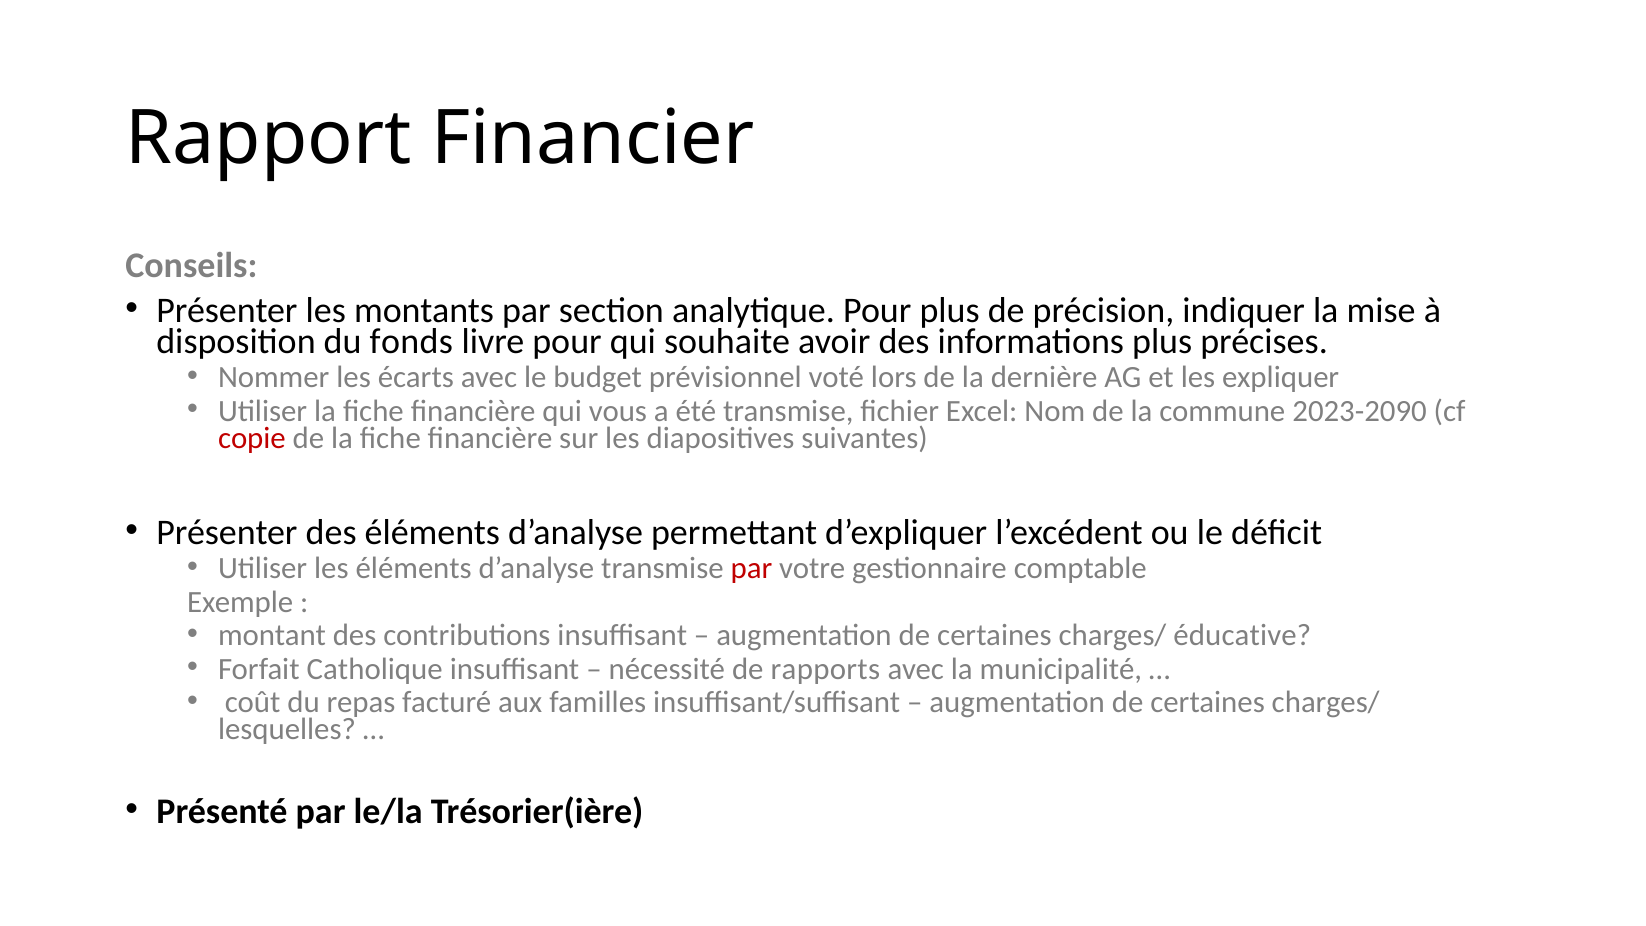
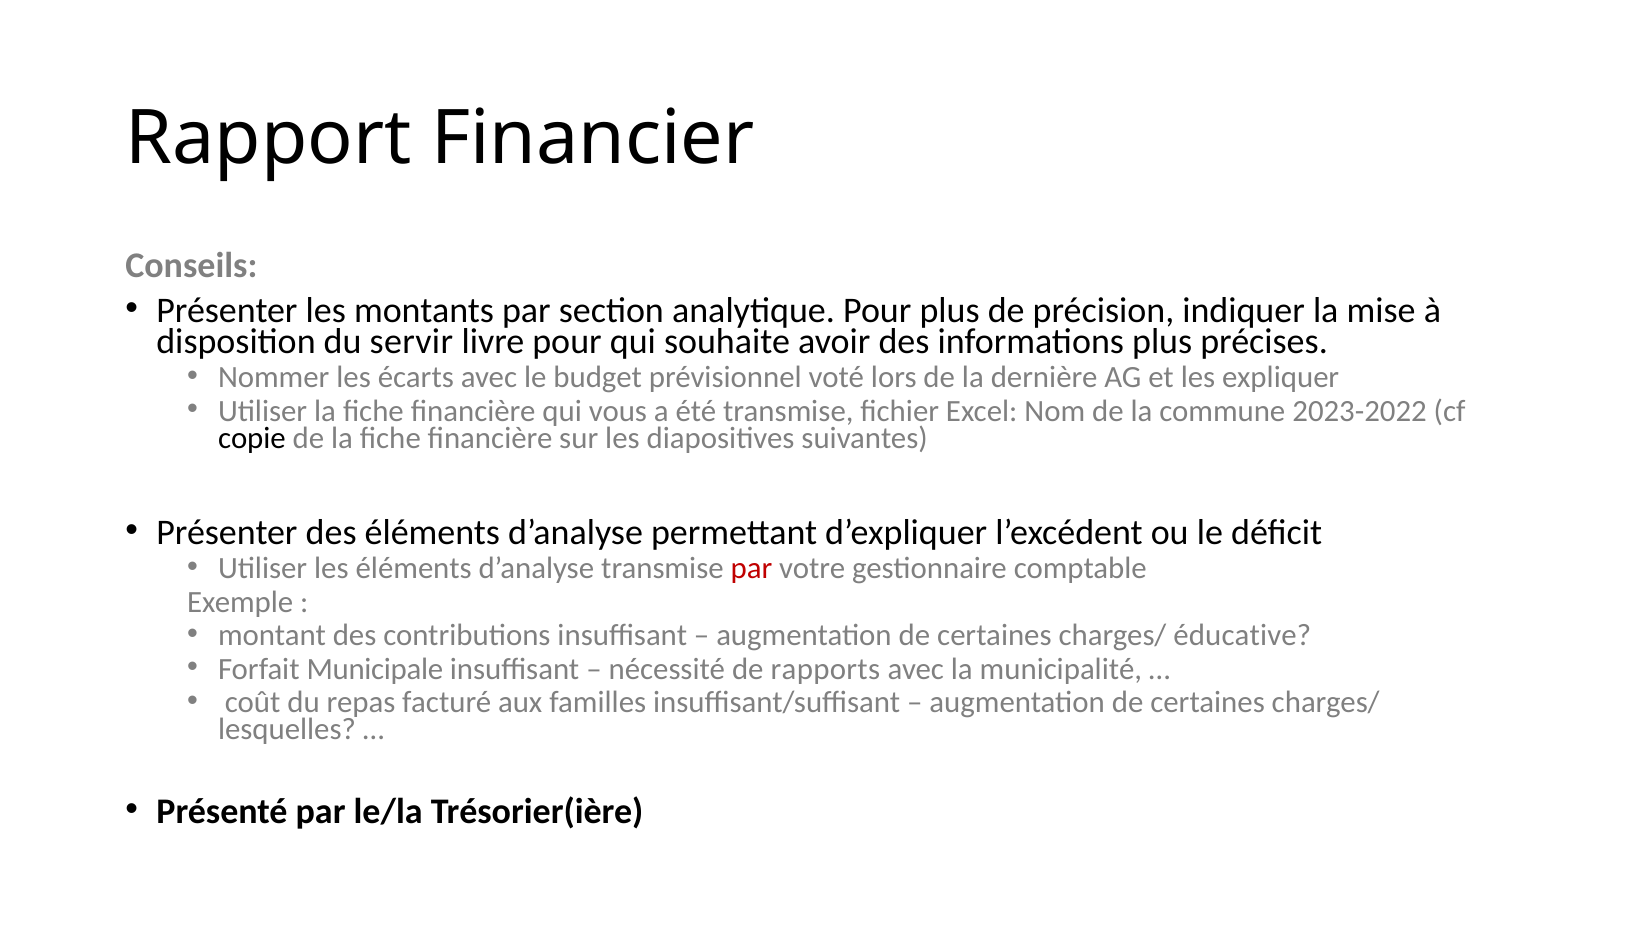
fonds: fonds -> servir (411, 342)
2023-2090: 2023-2090 -> 2023-2022 (1360, 411)
copie colour: red -> black (252, 438)
Catholique: Catholique -> Municipale (375, 669)
